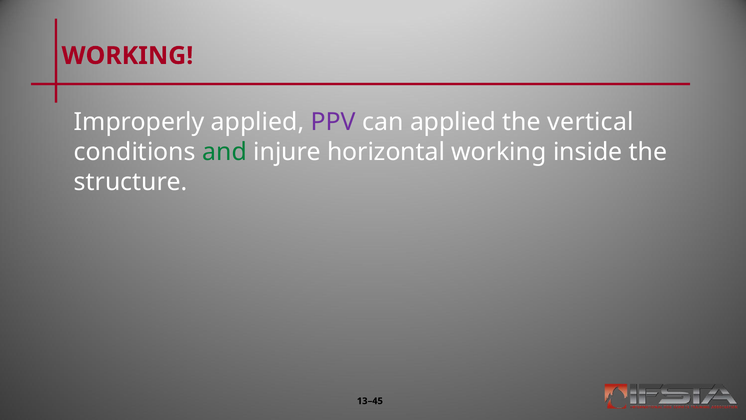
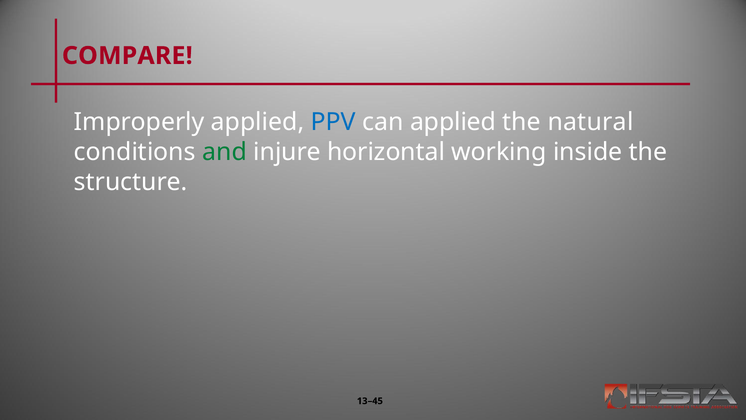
WORKING: WORKING -> COMPARE (127, 56)
PPV colour: purple -> blue (333, 122)
vertical: vertical -> natural (591, 122)
